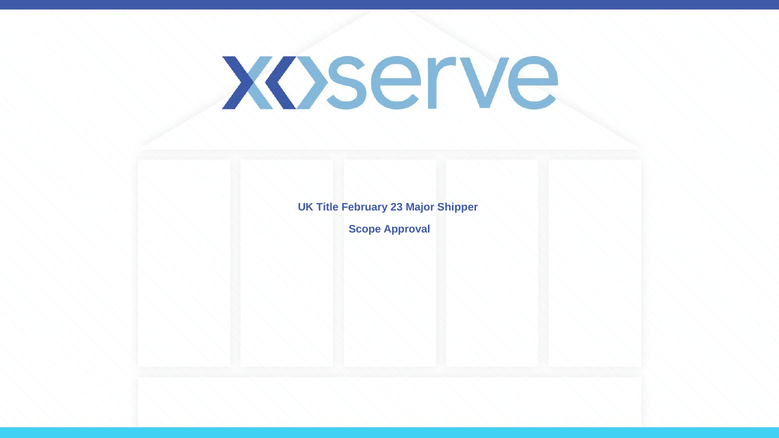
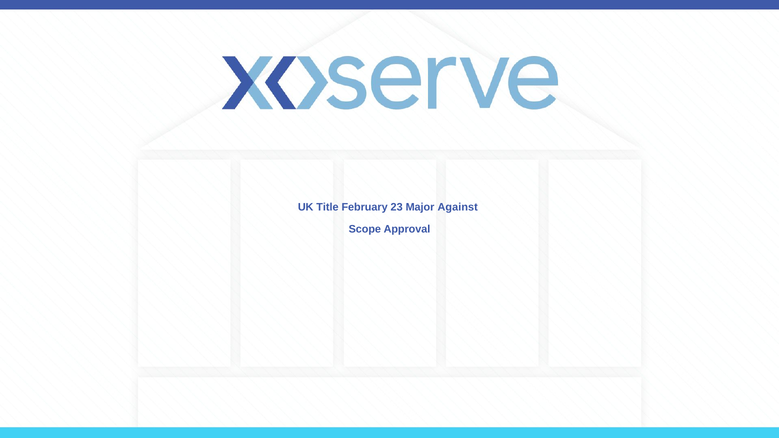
Shipper: Shipper -> Against (458, 207)
